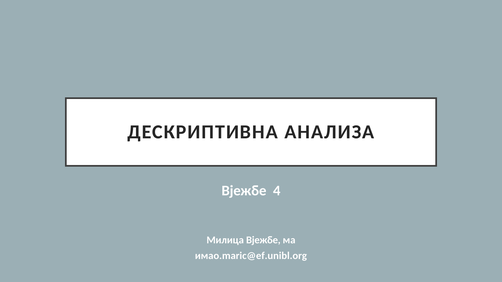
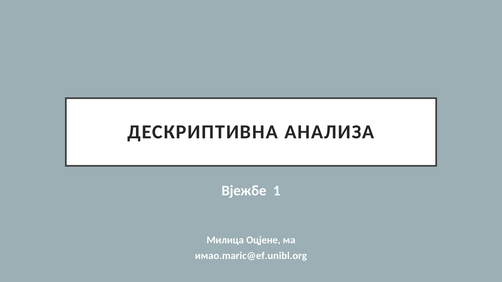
4: 4 -> 1 (277, 191)
Милица Вјежбе: Вјежбе -> Оцјене (263, 240)
